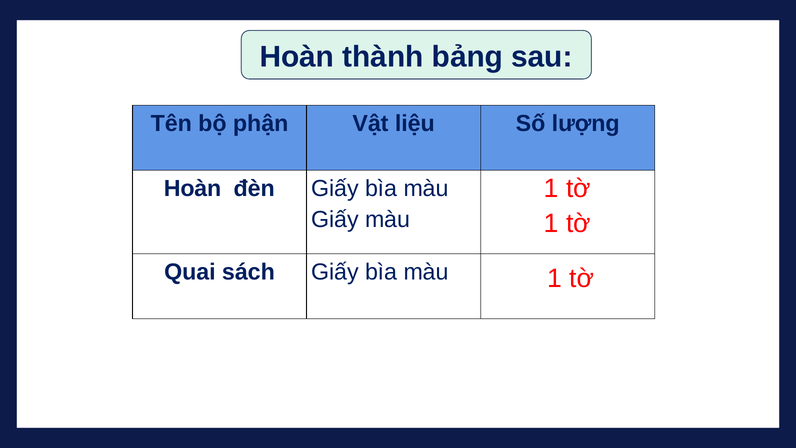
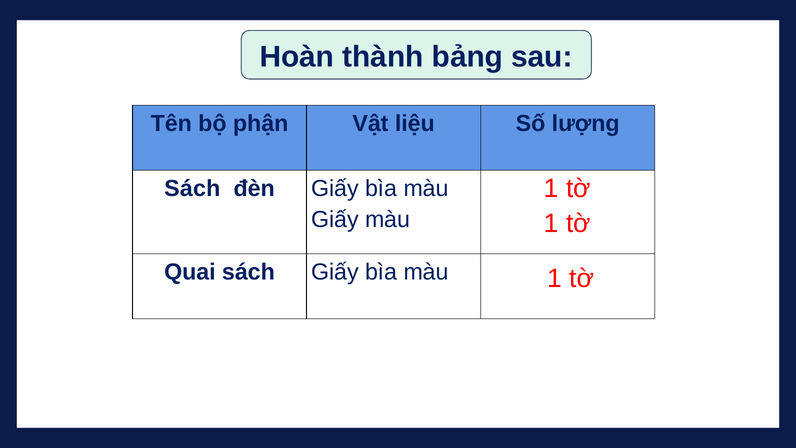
Hoàn: Hoàn -> Sách (192, 189)
